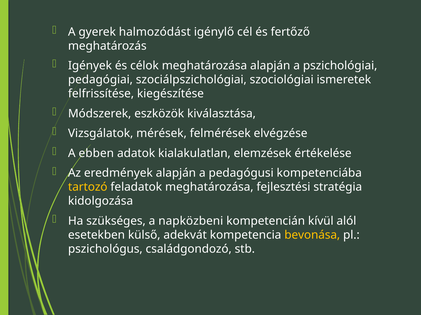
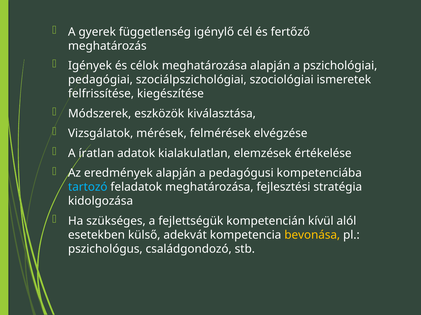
halmozódást: halmozódást -> függetlenség (155, 32)
ebben: ebben -> íratlan (96, 154)
tartozó colour: yellow -> light blue (88, 187)
napközbeni: napközbeni -> fejlettségük (191, 221)
